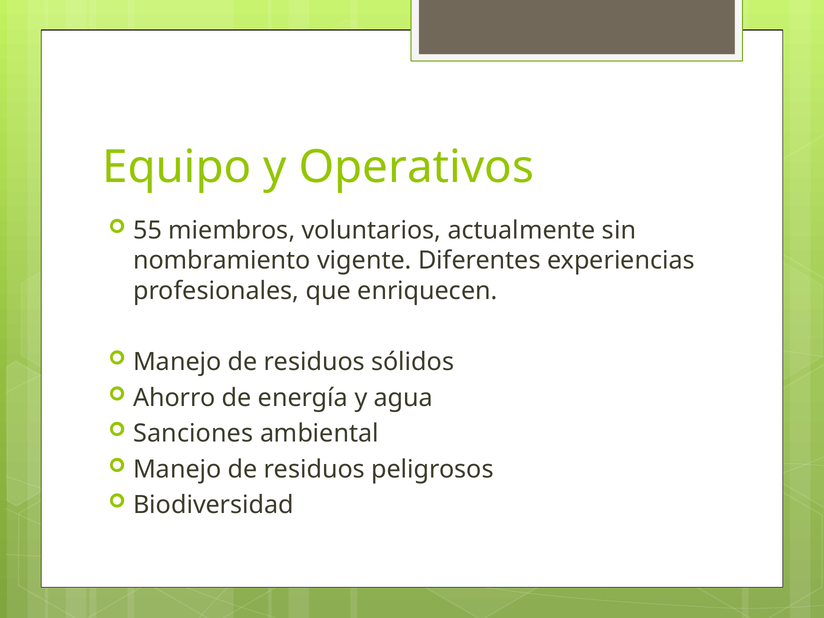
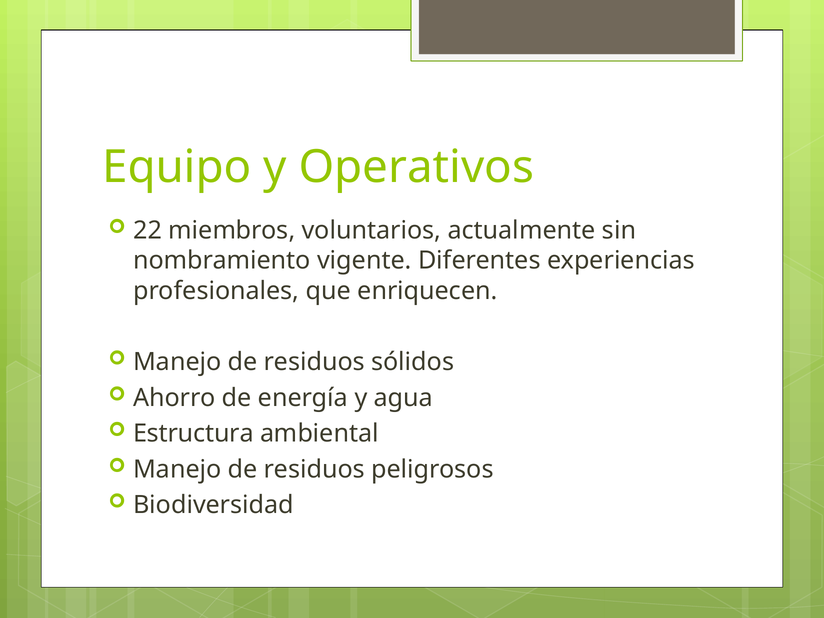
55: 55 -> 22 (148, 230)
Sanciones: Sanciones -> Estructura (193, 434)
